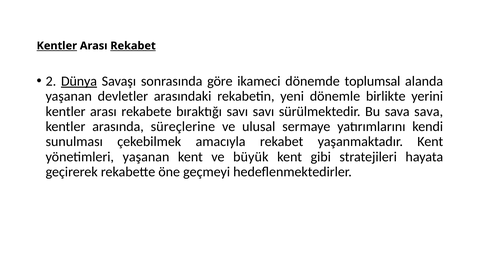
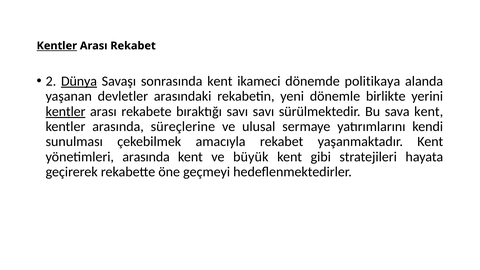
Rekabet underline: present -> none (133, 46)
sonrasında göre: göre -> kent (220, 81)
toplumsal: toplumsal -> politikaya (372, 81)
kentler underline: none -> present (66, 111)
sava sava: sava -> kent (429, 111)
yönetimleri yaşanan: yaşanan -> arasında (146, 157)
